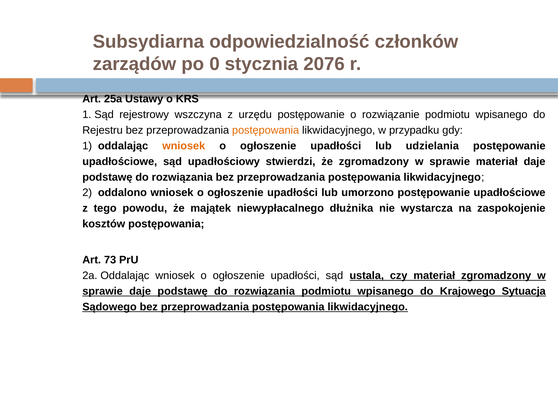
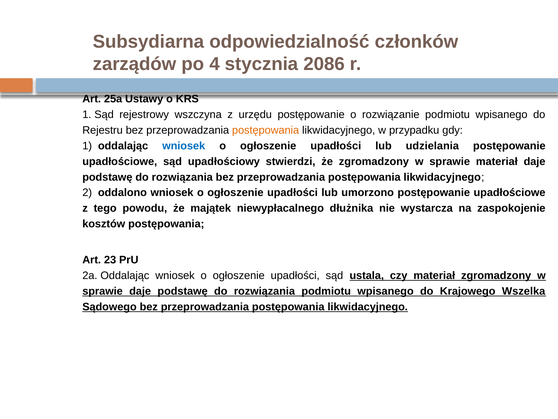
0: 0 -> 4 (215, 64)
2076: 2076 -> 2086 (324, 64)
wniosek colour: orange -> blue (184, 146)
73: 73 -> 23 (110, 260)
Sytuacja: Sytuacja -> Wszelka (524, 291)
